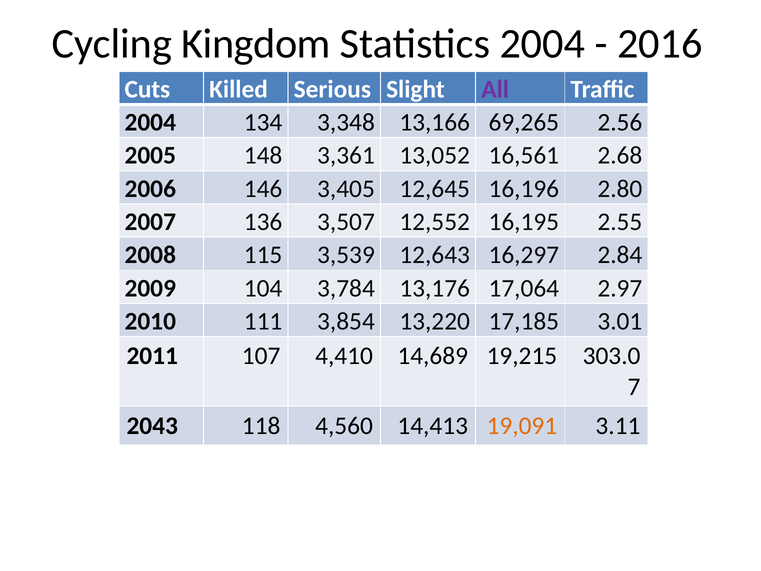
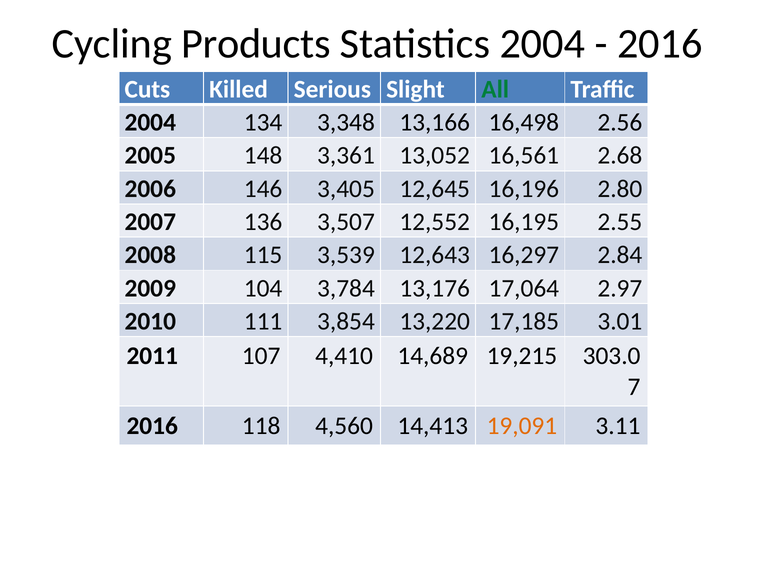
Kingdom: Kingdom -> Products (256, 44)
All colour: purple -> green (495, 89)
69,265: 69,265 -> 16,498 (524, 122)
2043: 2043 -> 2016 (152, 425)
